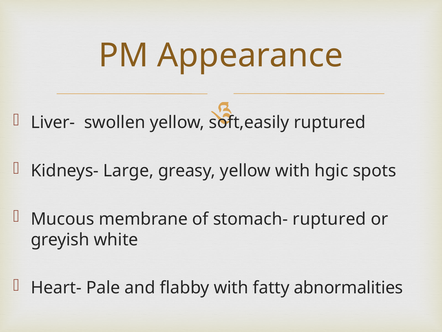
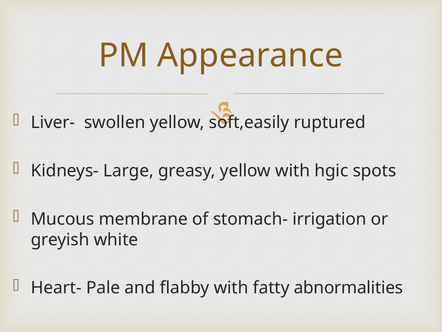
stomach- ruptured: ruptured -> irrigation (329, 219)
